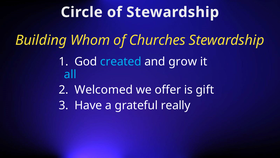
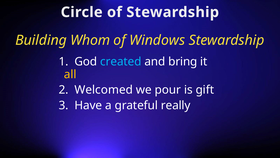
Churches: Churches -> Windows (157, 40)
grow: grow -> bring (183, 62)
all colour: light blue -> yellow (70, 74)
offer: offer -> pour (168, 90)
